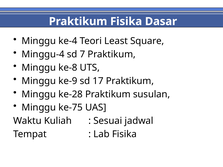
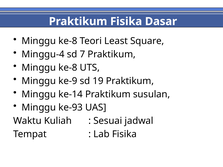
ke-4: ke-4 -> ke-8 (68, 41)
17: 17 -> 19 (98, 81)
ke-28: ke-28 -> ke-14 (71, 94)
ke-75: ke-75 -> ke-93 (71, 107)
